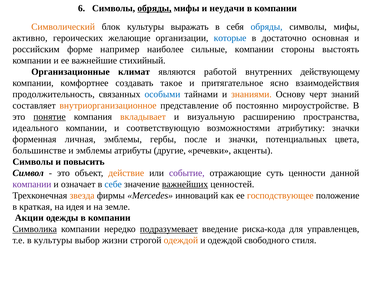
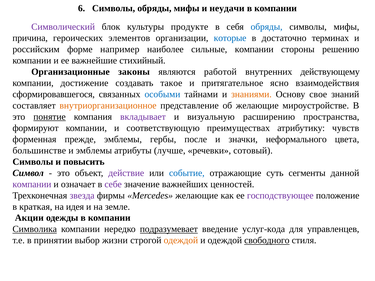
обряды underline: present -> none (154, 8)
Символический colour: orange -> purple (63, 27)
выражать: выражать -> продукте (190, 27)
активно: активно -> причина (30, 38)
желающие: желающие -> элементов (129, 38)
основная: основная -> терминах (330, 38)
выстоять: выстоять -> решению (341, 49)
климат: климат -> законы (134, 72)
комфортнее: комфортнее -> достижение (84, 83)
продолжительность: продолжительность -> сформировавшегося (54, 94)
черт: черт -> свое (318, 94)
об постоянно: постоянно -> желающие (257, 106)
вкладывает colour: orange -> purple (143, 117)
идеального: идеального -> формируют (36, 128)
возможностями: возможностями -> преимуществах (238, 128)
атрибутику значки: значки -> чувств (346, 128)
личная: личная -> прежде (80, 139)
потенциальных: потенциальных -> неформального (296, 139)
другие: другие -> лучше (170, 151)
акценты: акценты -> сотовый (253, 151)
действие colour: orange -> purple (126, 173)
событие colour: purple -> blue (187, 173)
ценности: ценности -> сегменты (307, 173)
себе colour: blue -> purple (113, 184)
важнейших underline: present -> none (185, 184)
звезда colour: orange -> purple (82, 196)
Mercedes инноваций: инноваций -> желающие (197, 196)
господствующее colour: orange -> purple (280, 196)
риска-кода: риска-кода -> услуг-кода (264, 229)
в культуры: культуры -> принятии (53, 241)
свободного underline: none -> present (267, 241)
